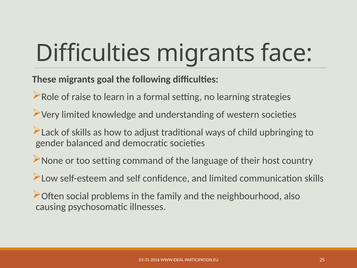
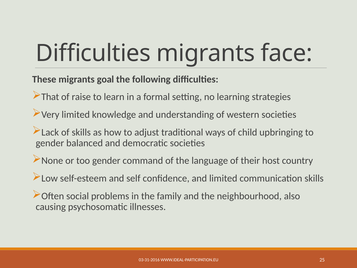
Role: Role -> That (50, 97)
too setting: setting -> gender (106, 161)
